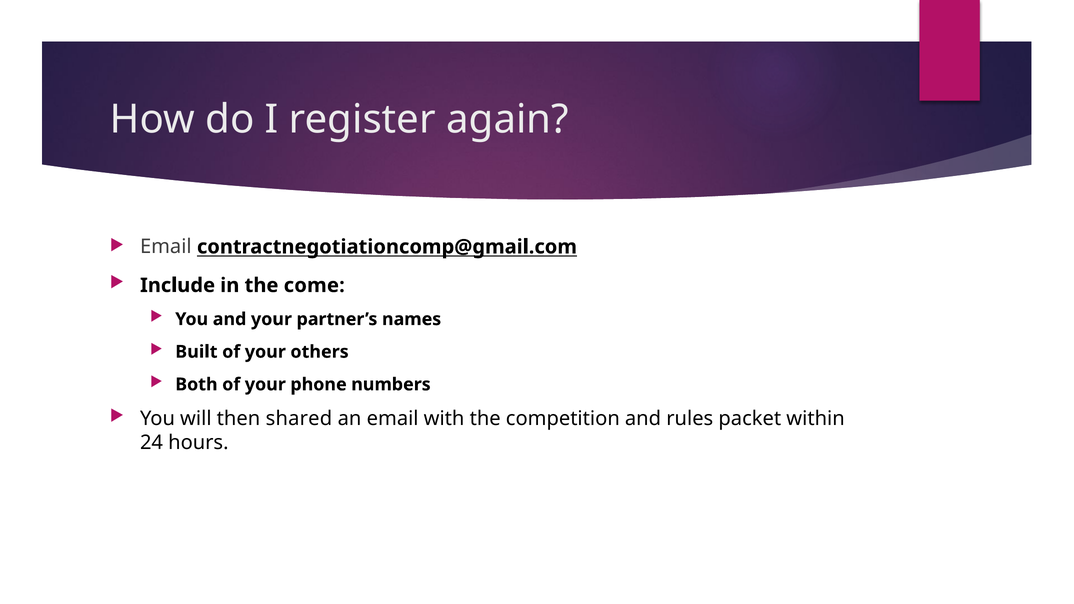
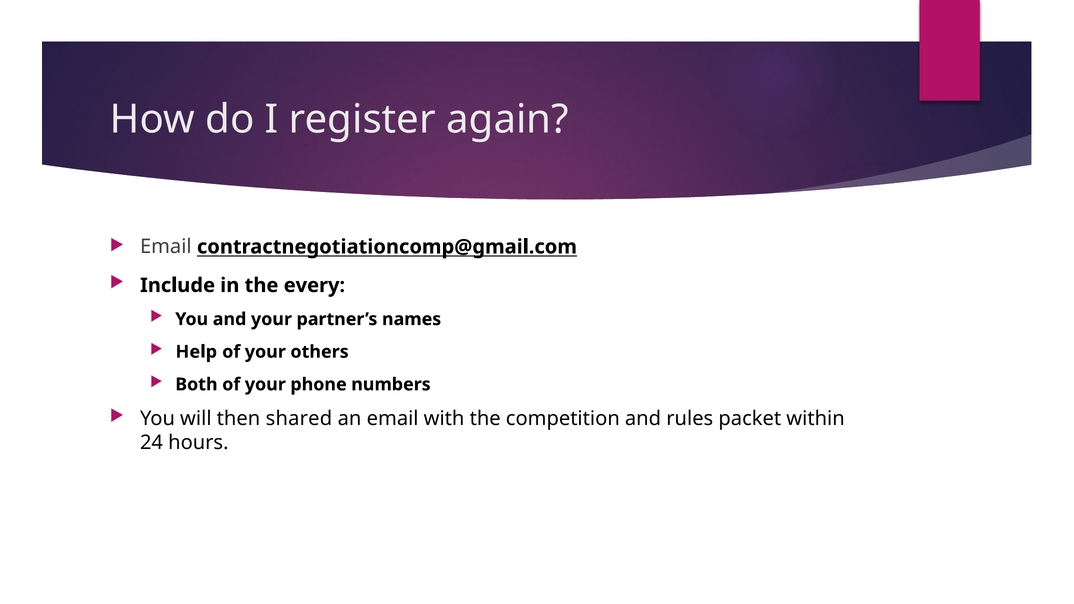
come: come -> every (314, 285)
Built: Built -> Help (196, 352)
